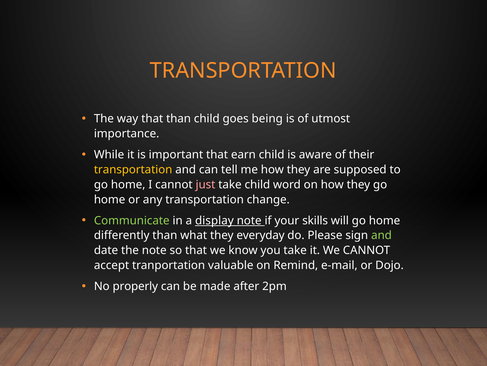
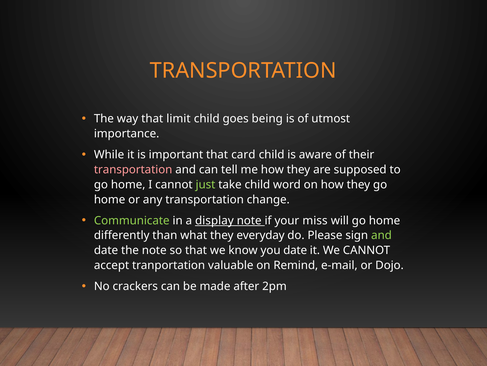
that than: than -> limit (179, 119)
earn: earn -> card (243, 154)
transportation colour: yellow -> pink (133, 169)
just colour: pink -> light green (205, 184)
skills: skills -> miss (315, 220)
you take: take -> date (295, 250)
properly: properly -> crackers (135, 286)
